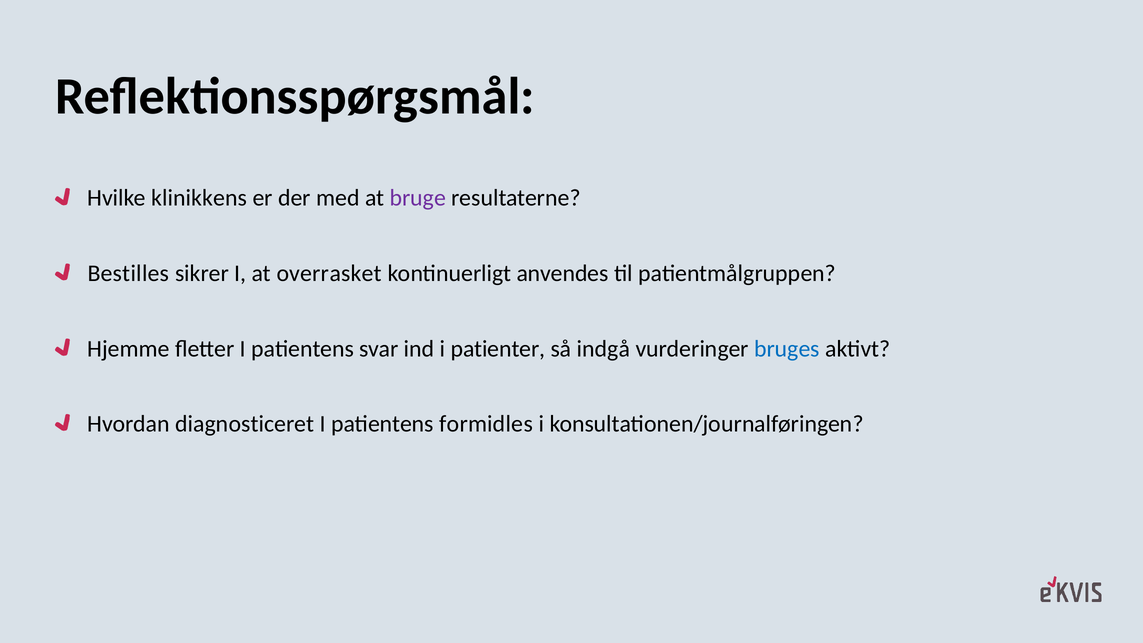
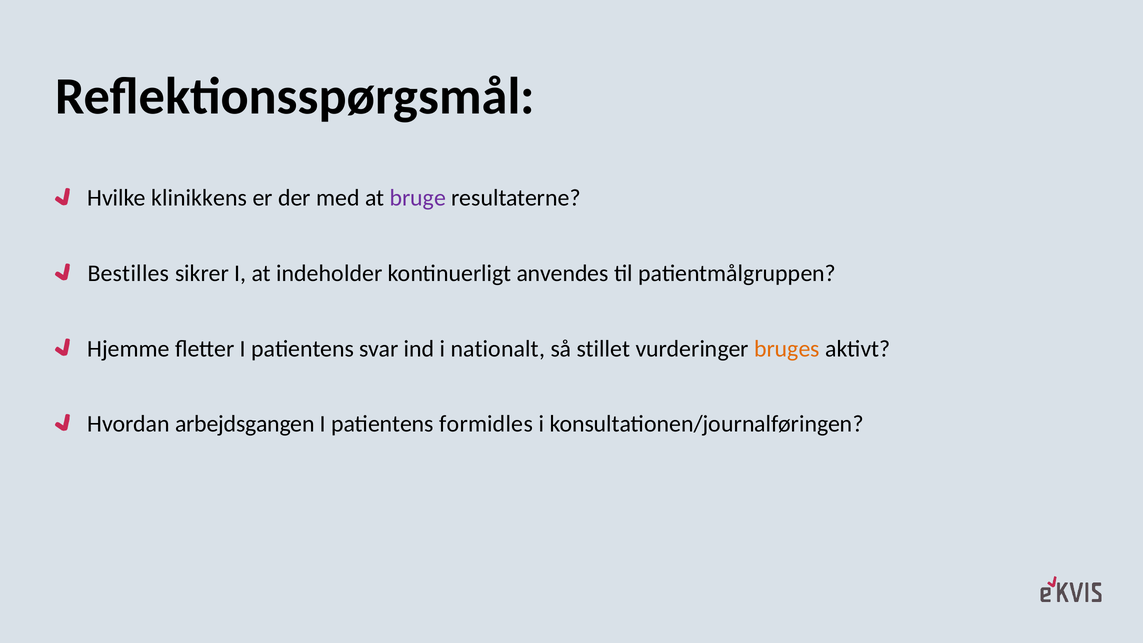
overrasket: overrasket -> indeholder (329, 273)
patienter: patienter -> nationalt (498, 349)
indgå: indgå -> stillet (603, 349)
bruges colour: blue -> orange (787, 349)
diagnosticeret: diagnosticeret -> arbejdsgangen (245, 424)
